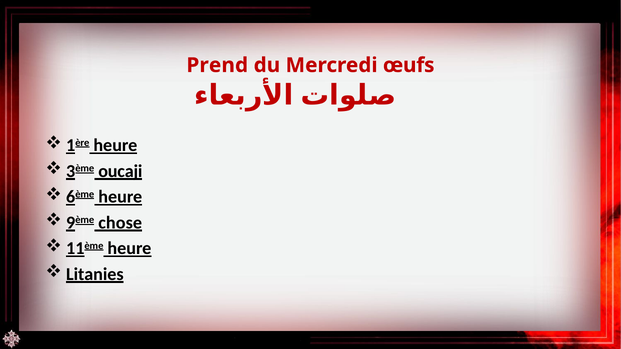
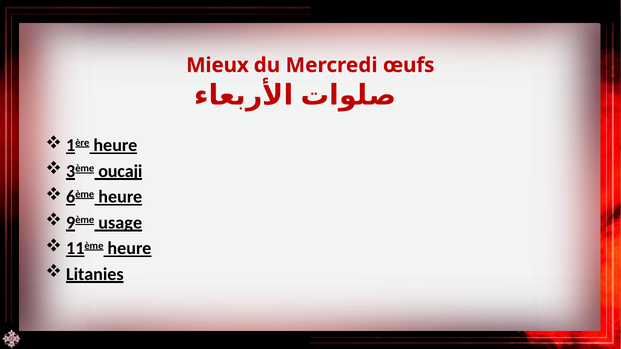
Prend: Prend -> Mieux (217, 65)
chose: chose -> usage (120, 223)
